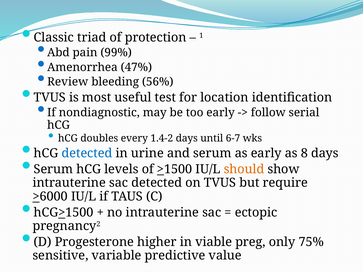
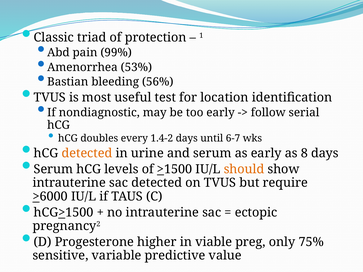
47%: 47% -> 53% (136, 67)
Review: Review -> Bastian (68, 82)
detected colour: blue -> orange (87, 153)
